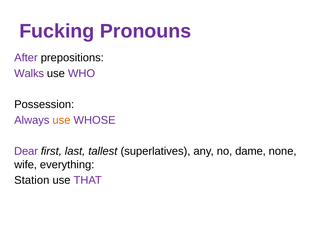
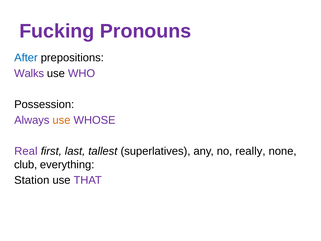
After colour: purple -> blue (26, 58)
Dear: Dear -> Real (26, 151)
dame: dame -> really (250, 151)
wife: wife -> club (26, 165)
